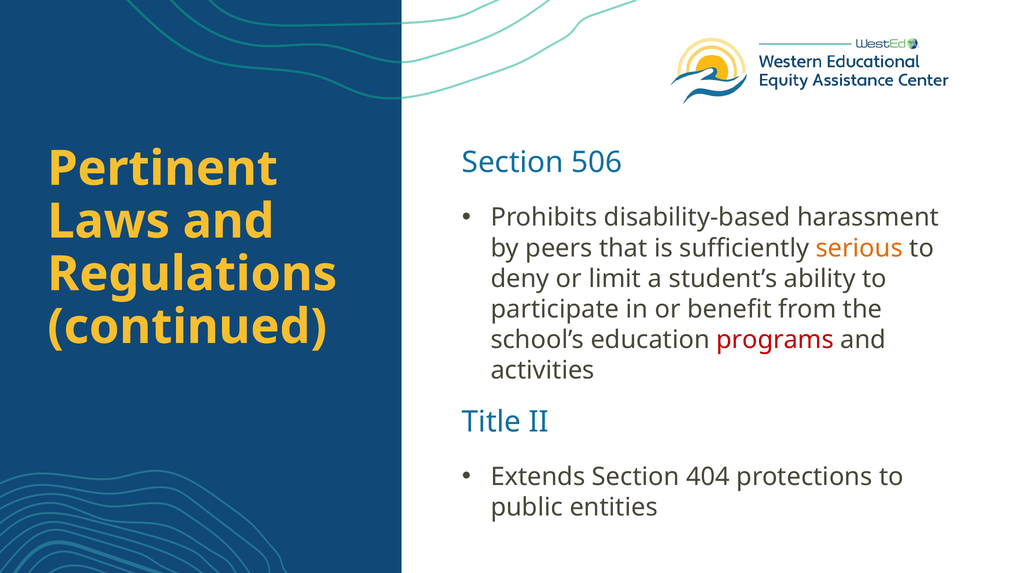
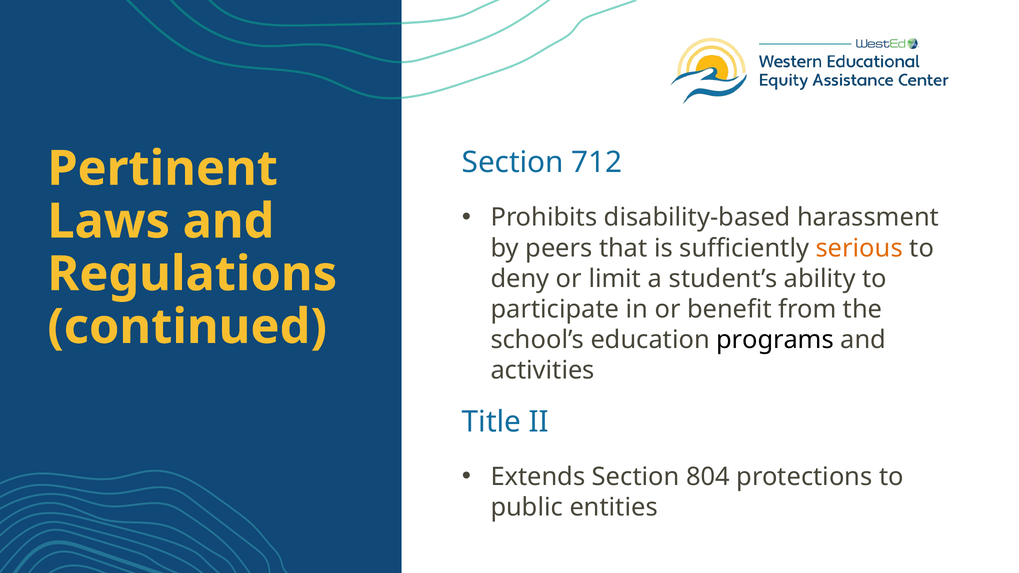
506: 506 -> 712 (597, 163)
programs colour: red -> black (775, 340)
404: 404 -> 804 (708, 477)
